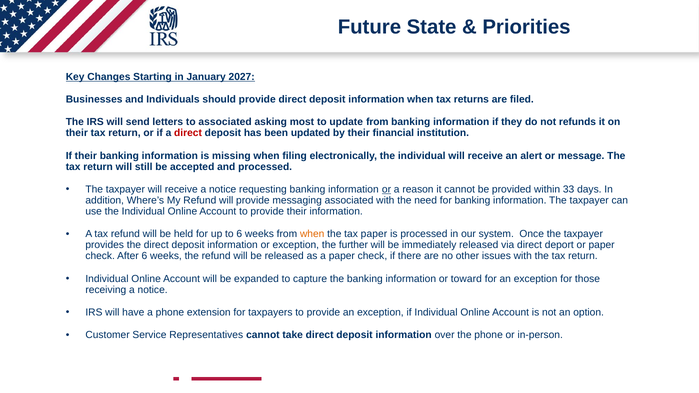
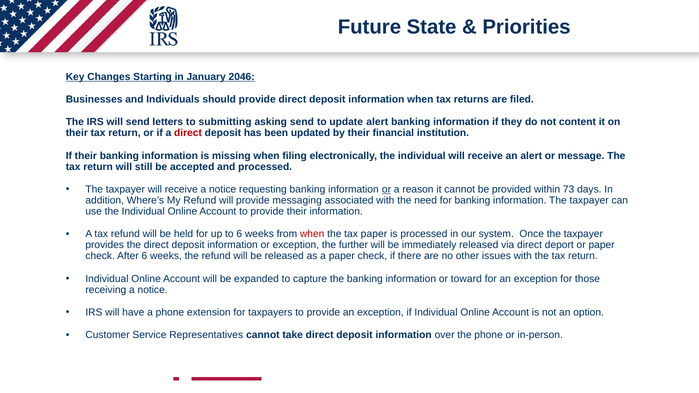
2027: 2027 -> 2046 (242, 77)
to associated: associated -> submitting (225, 122)
asking most: most -> send (302, 122)
update from: from -> alert (377, 122)
refunds: refunds -> content (577, 122)
33: 33 -> 73 (569, 189)
when colour: orange -> red (312, 234)
